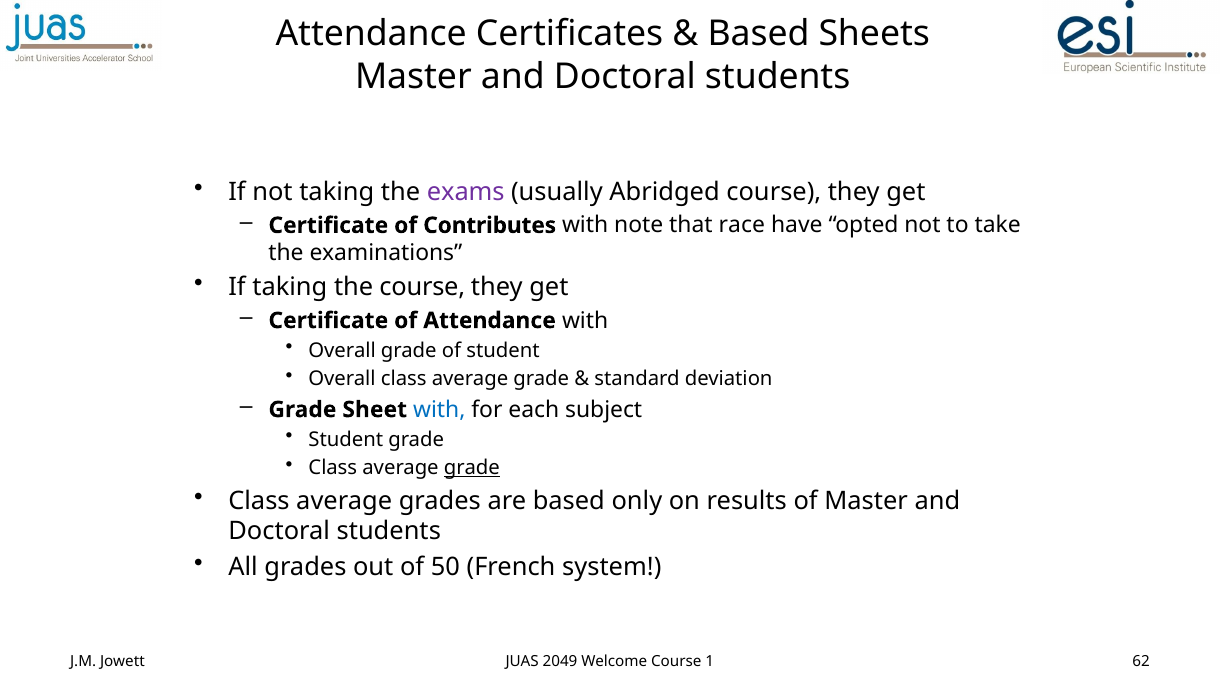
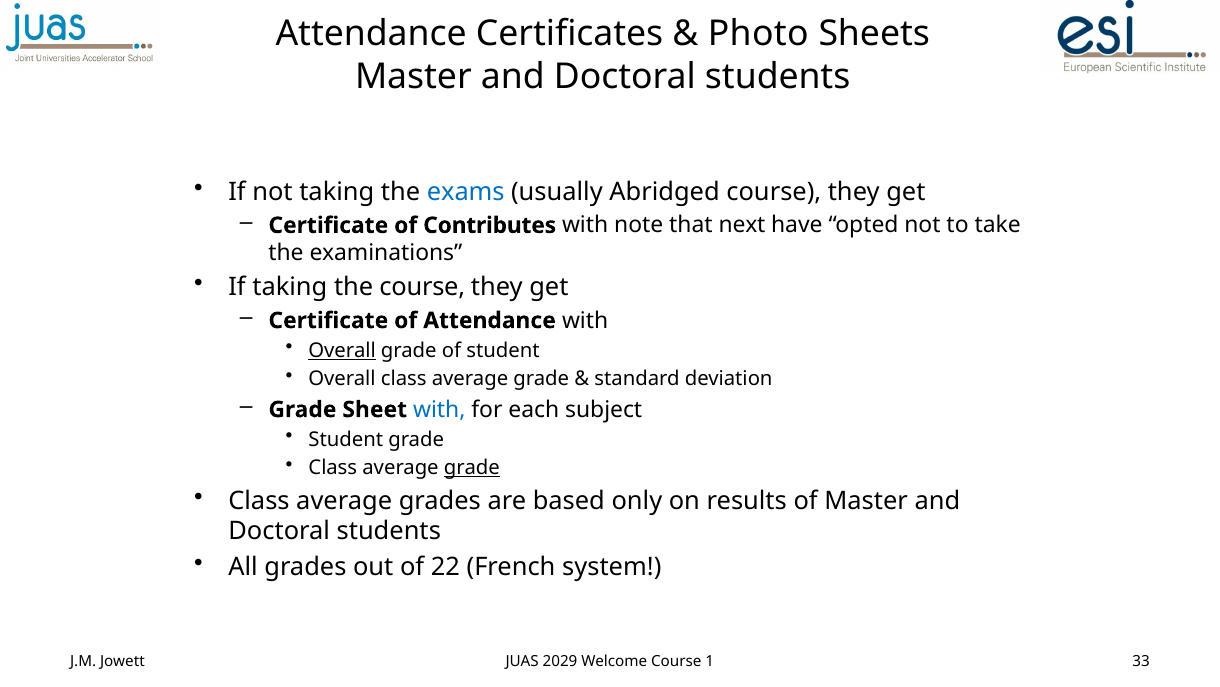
Based: Based -> Photo (758, 34)
exams colour: purple -> blue (466, 192)
race: race -> next (742, 225)
Overall underline: none -> present (342, 350)
50: 50 -> 22 (445, 566)
2049: 2049 -> 2029 (560, 661)
62: 62 -> 33 (1141, 661)
